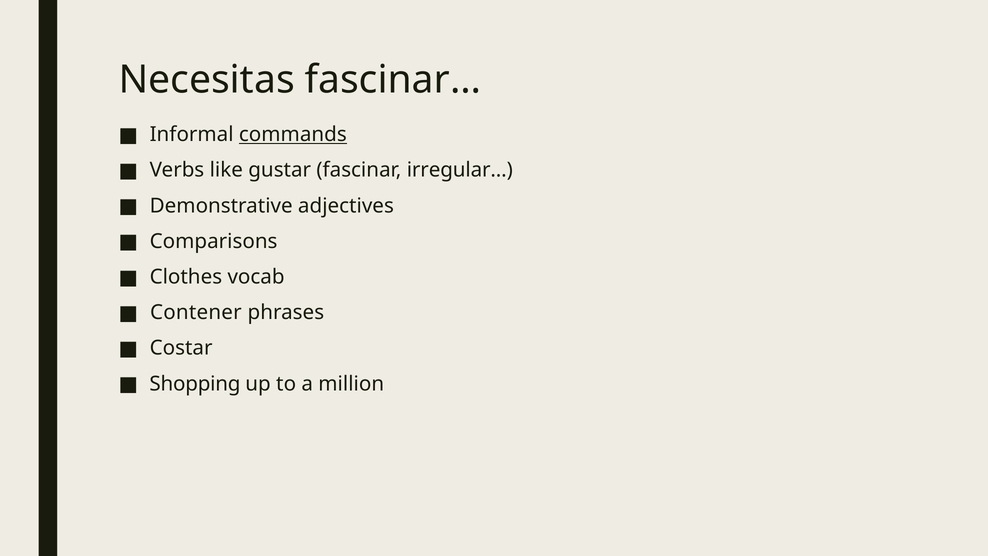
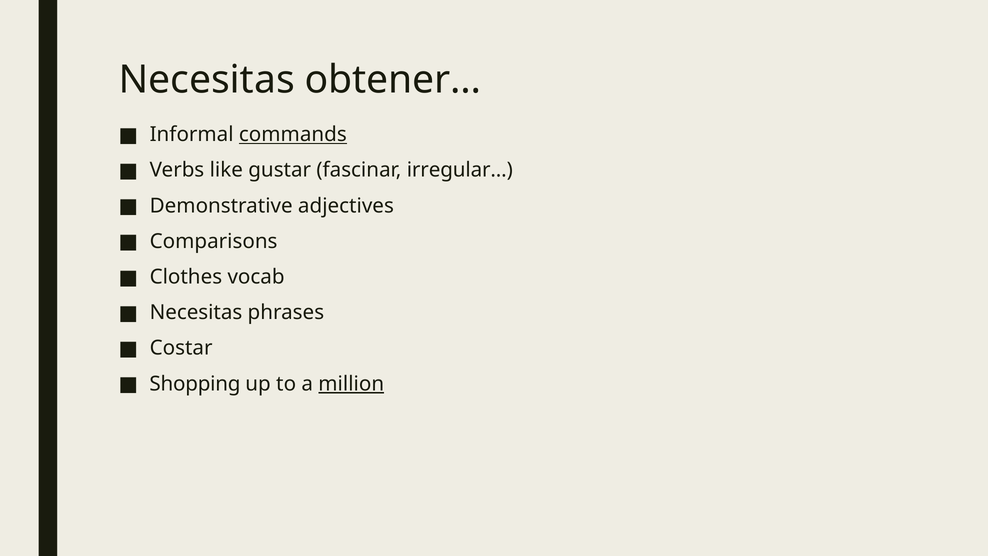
fascinar…: fascinar… -> obtener… (393, 80)
Contener: Contener -> Necesitas (196, 312)
million underline: none -> present (351, 384)
